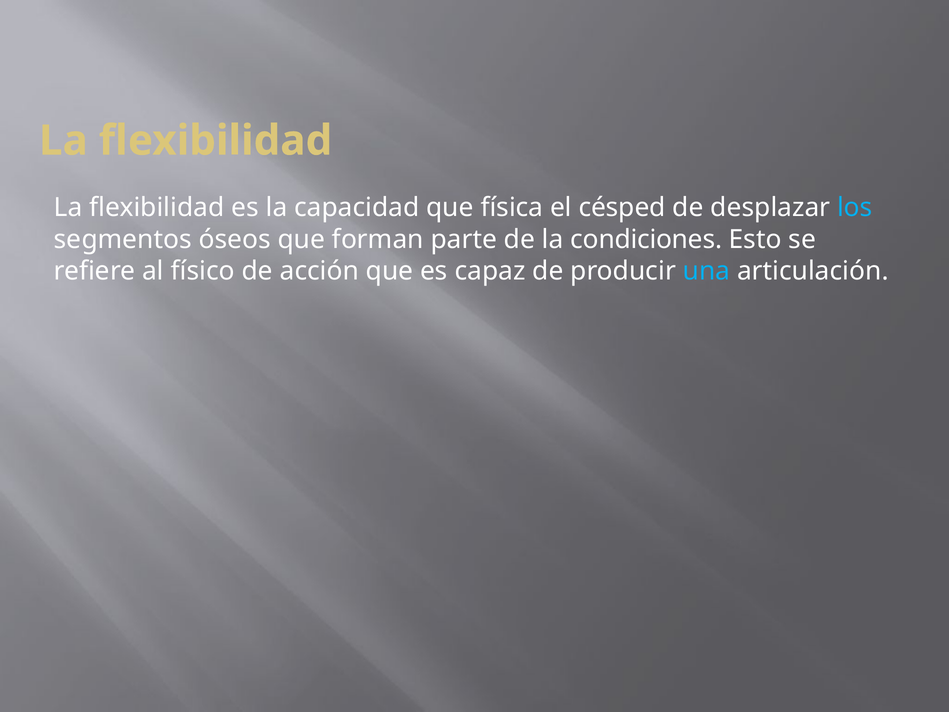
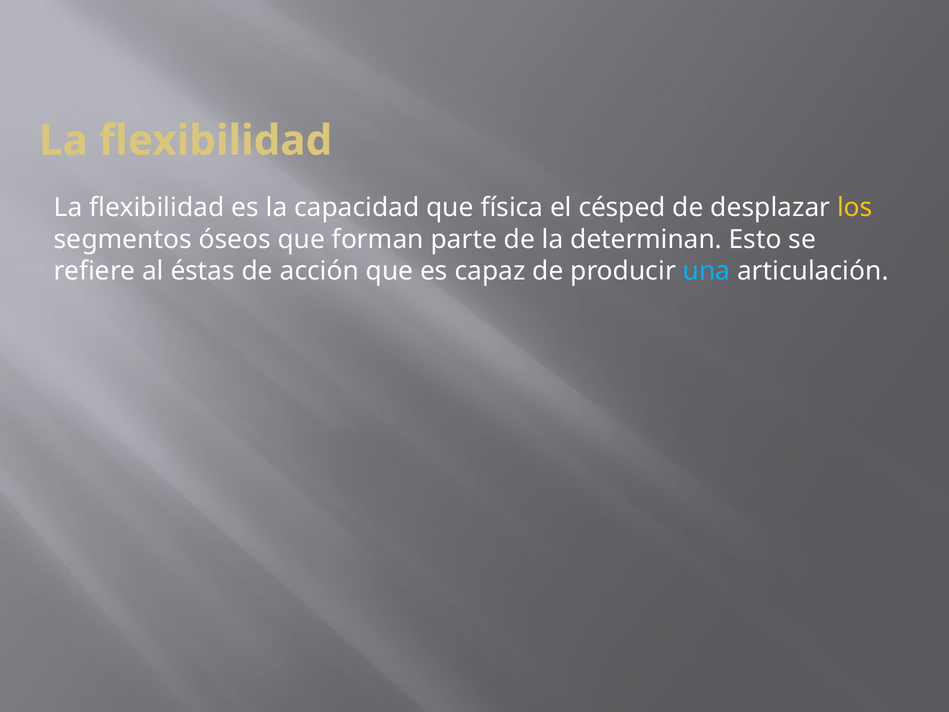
los colour: light blue -> yellow (855, 208)
condiciones: condiciones -> determinan (646, 239)
físico: físico -> éstas (203, 271)
